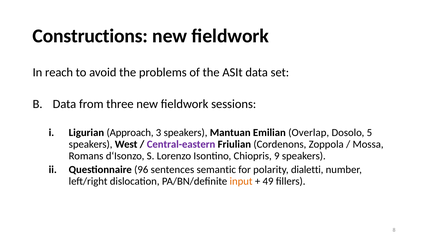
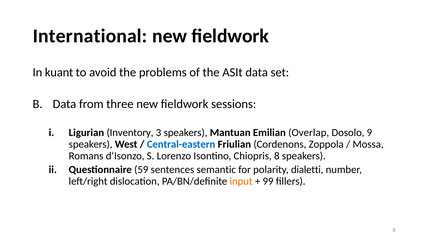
Constructions: Constructions -> International (90, 36)
reach: reach -> kuant (59, 72)
Approach: Approach -> Inventory (130, 133)
5: 5 -> 9 (369, 133)
Central-eastern colour: purple -> blue (181, 144)
Chiopris 9: 9 -> 8 (277, 156)
96: 96 -> 59 (141, 169)
49: 49 -> 99 (268, 181)
